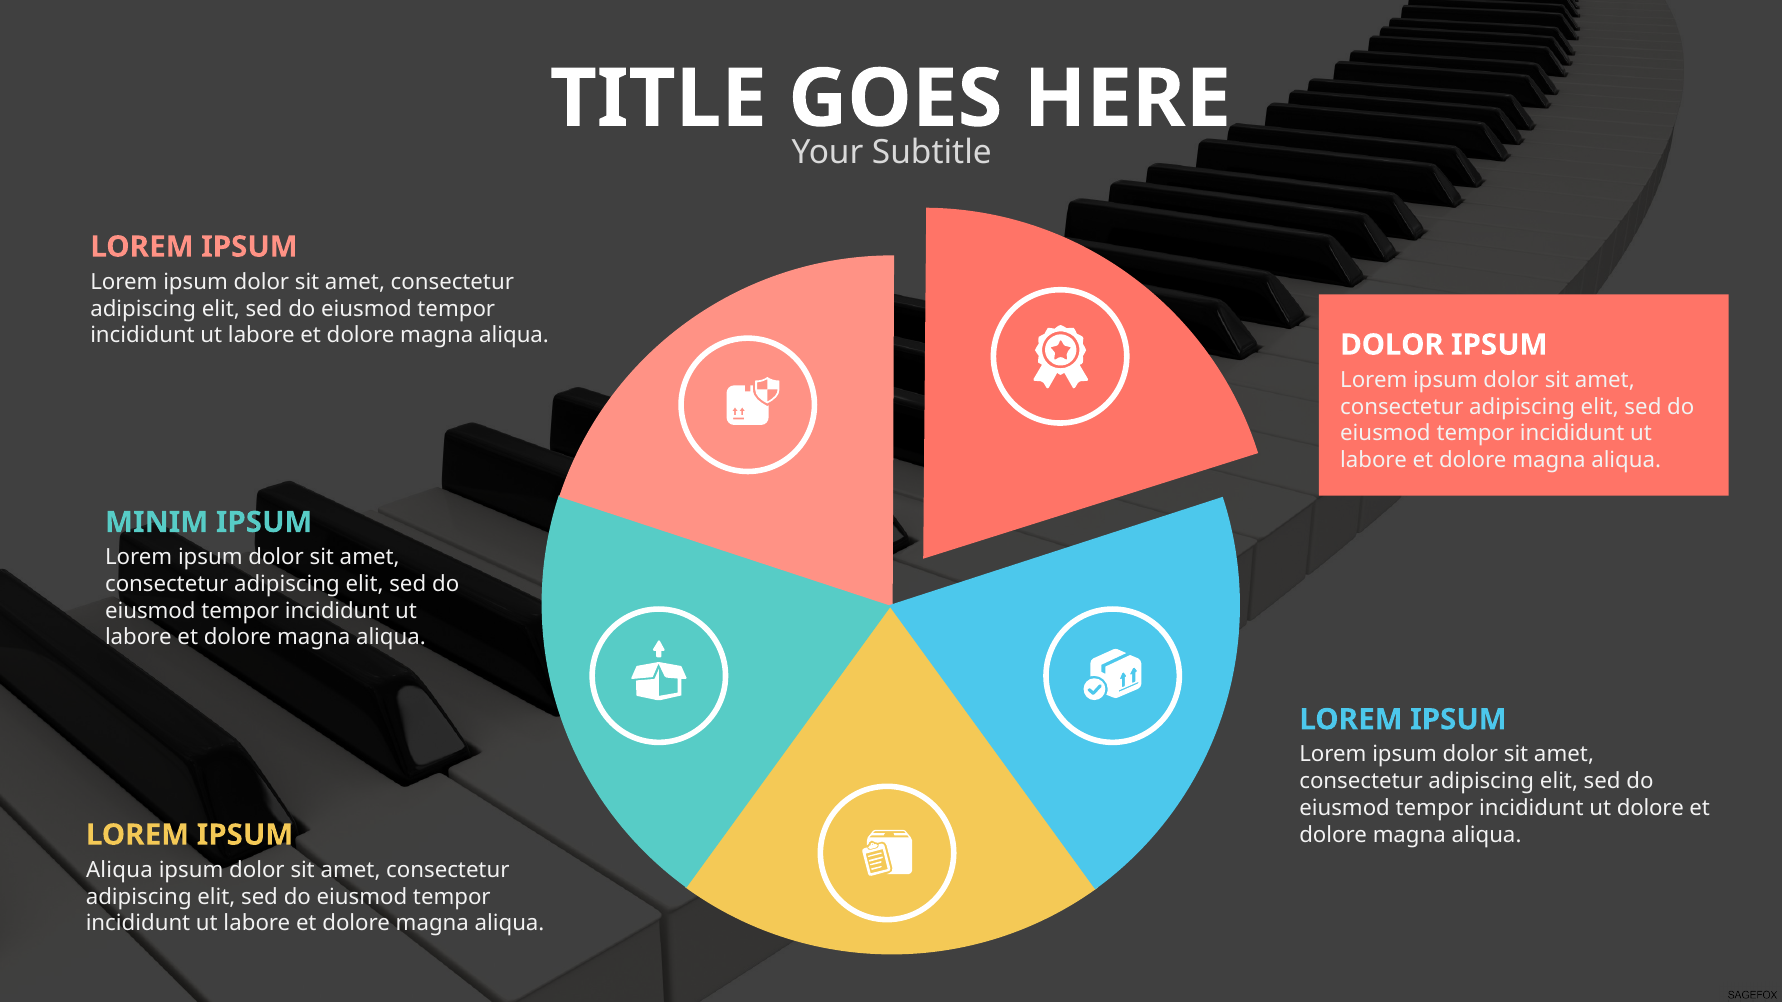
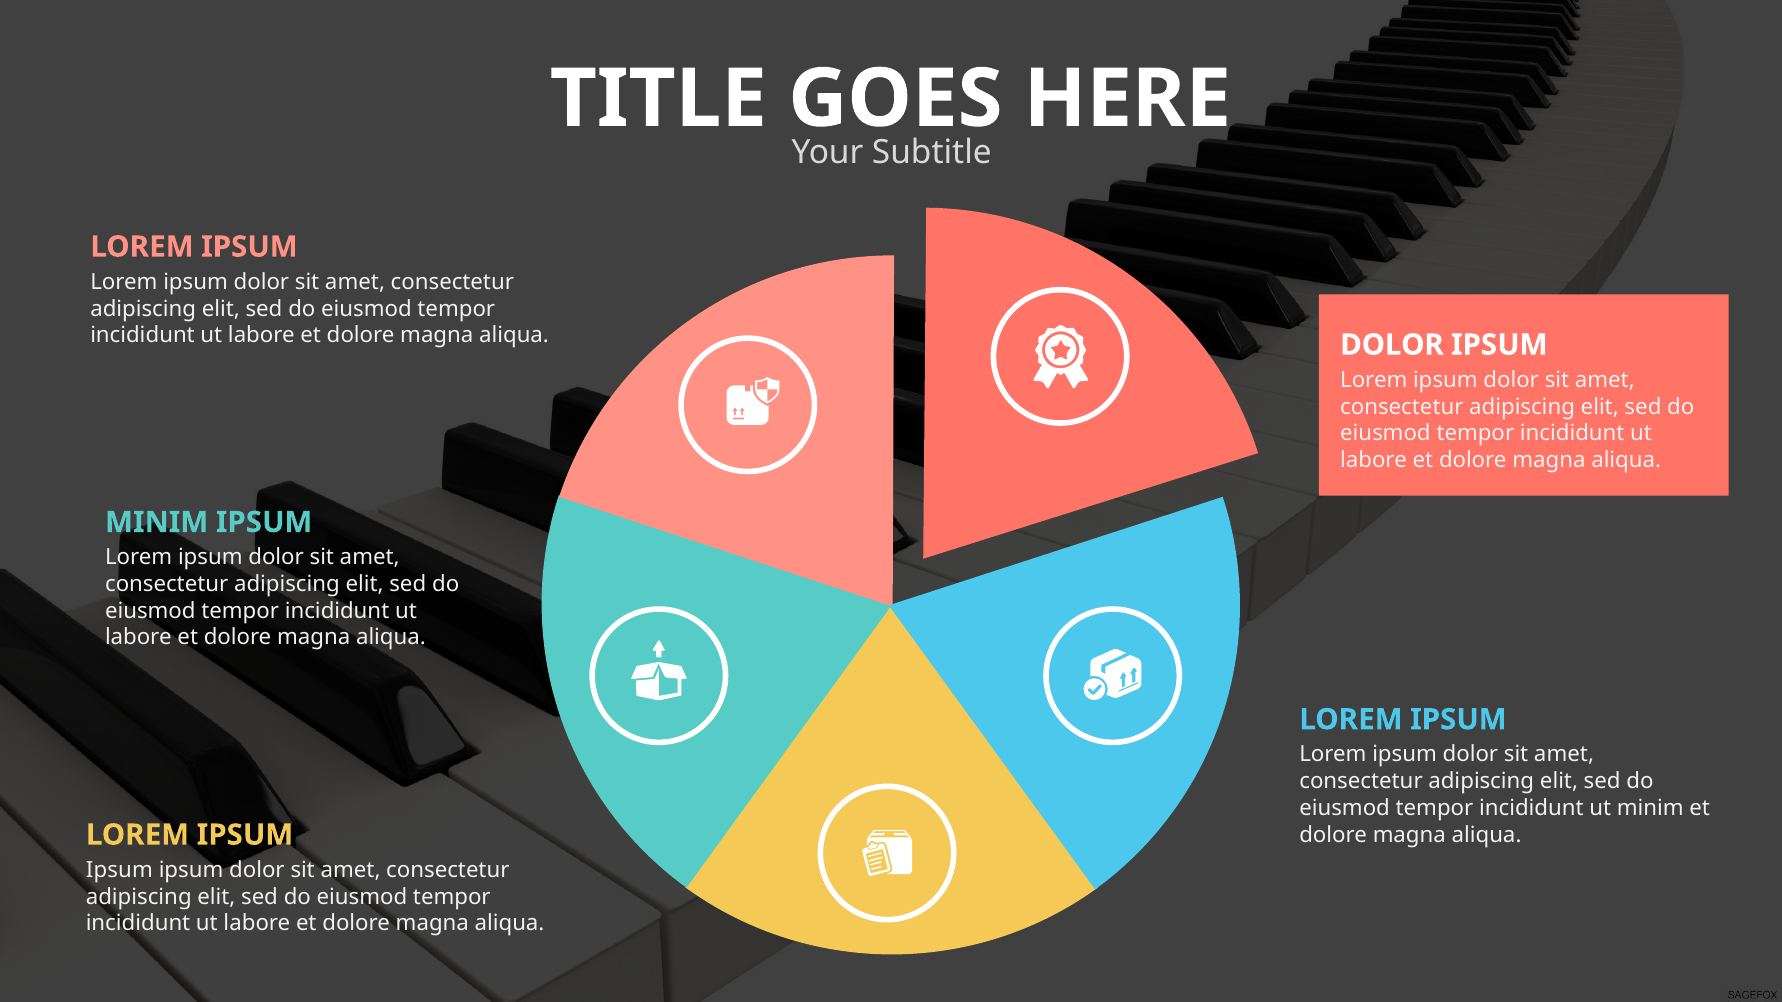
ut dolore: dolore -> minim (1650, 808)
Aliqua: Aliqua -> Ipsum (119, 870)
